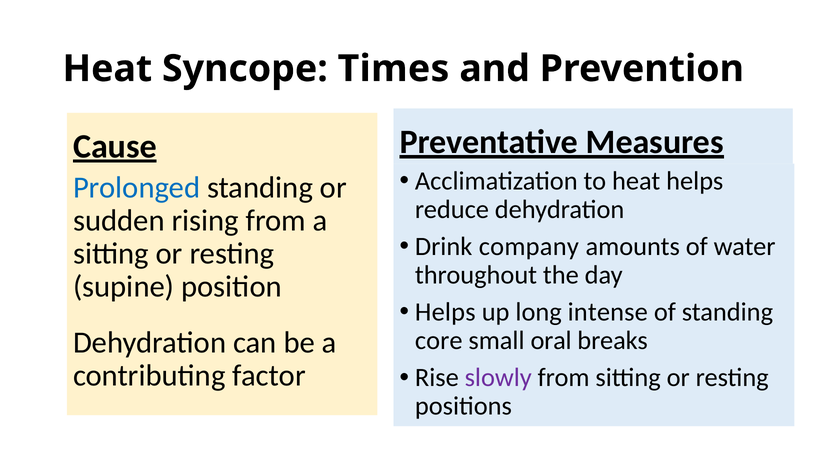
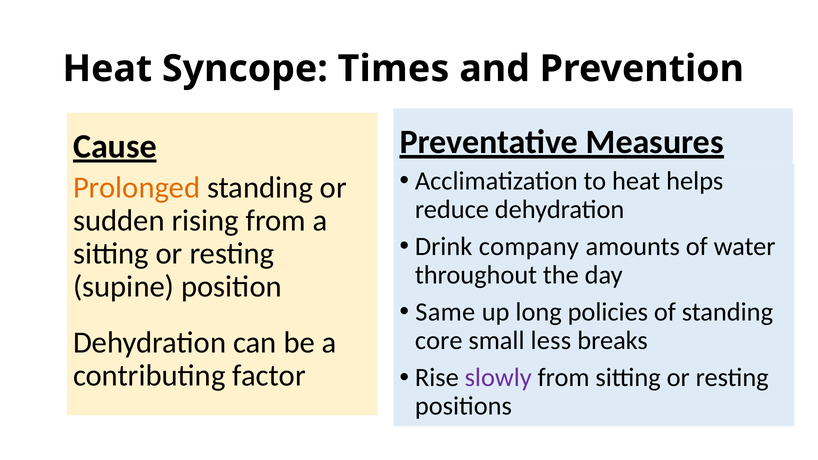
Prolonged colour: blue -> orange (137, 188)
Helps: Helps -> Same (445, 312)
intense: intense -> policies (608, 312)
oral: oral -> less (551, 341)
